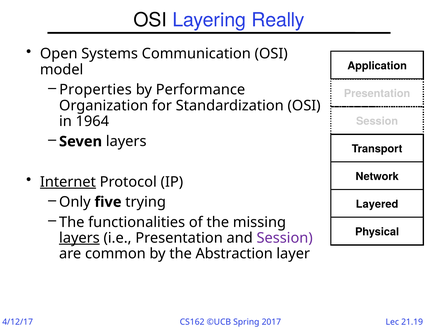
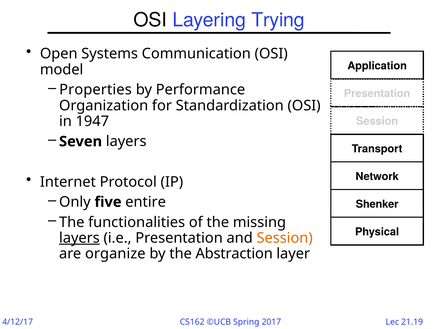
Really: Really -> Trying (278, 20)
1964: 1964 -> 1947 (92, 121)
Internet underline: present -> none (68, 182)
trying: trying -> entire (146, 202)
Layered: Layered -> Shenker (377, 204)
Session colour: purple -> orange (285, 238)
common: common -> organize (115, 253)
